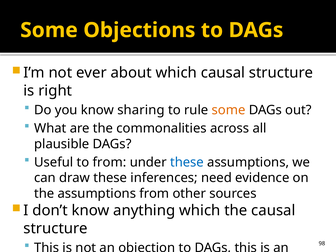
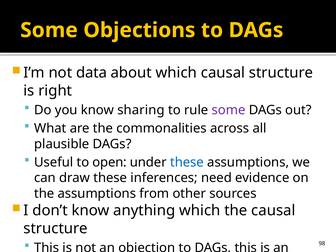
not ever: ever -> data (91, 73)
some colour: orange -> purple (229, 110)
to from: from -> open (110, 162)
